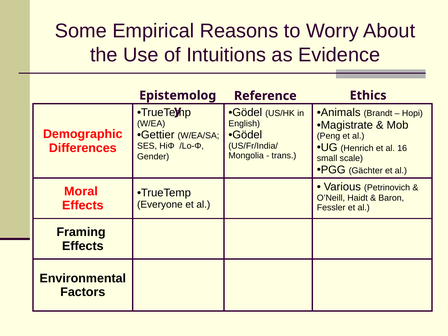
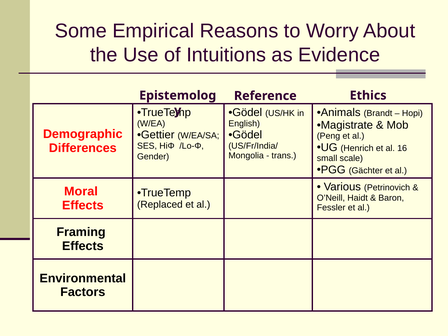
Everyone: Everyone -> Replaced (160, 205)
